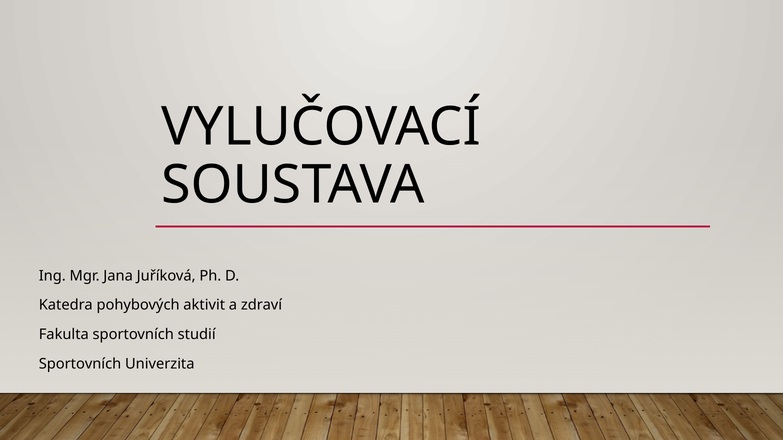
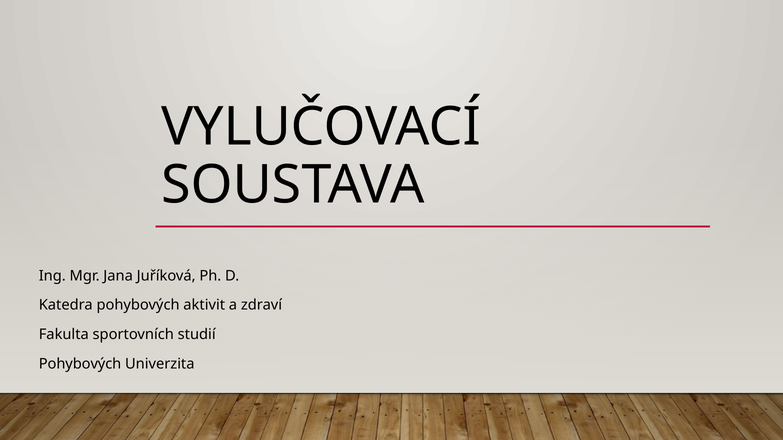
Sportovních: Sportovních -> Pohybových (80, 364)
